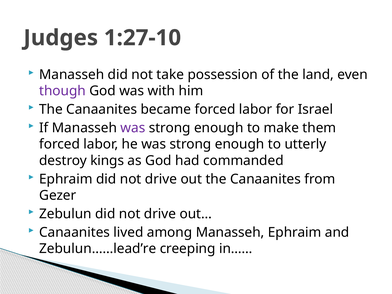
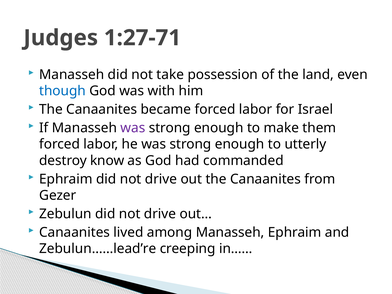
1:27-10: 1:27-10 -> 1:27-71 (142, 38)
though colour: purple -> blue (62, 91)
kings: kings -> know (107, 161)
